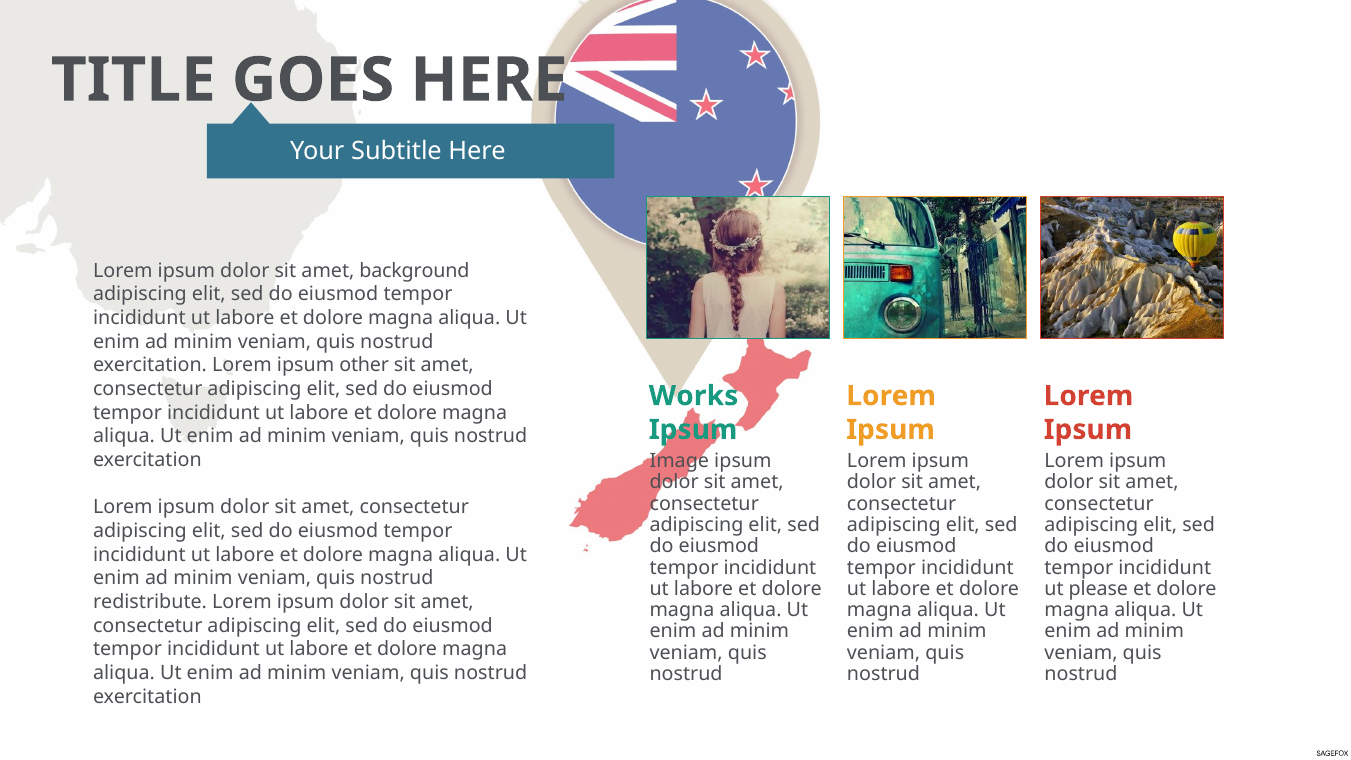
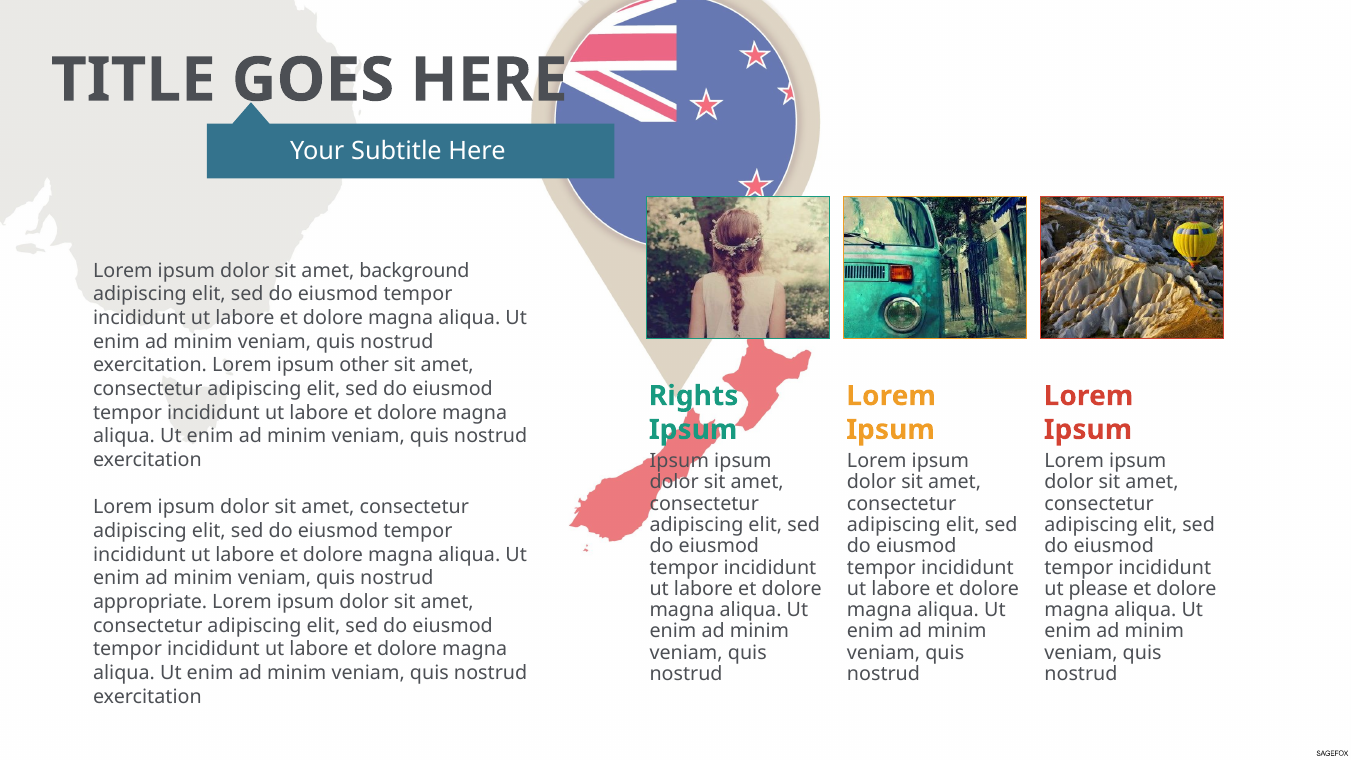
Works: Works -> Rights (694, 396)
Image: Image -> Ipsum (679, 461)
redistribute: redistribute -> appropriate (150, 602)
